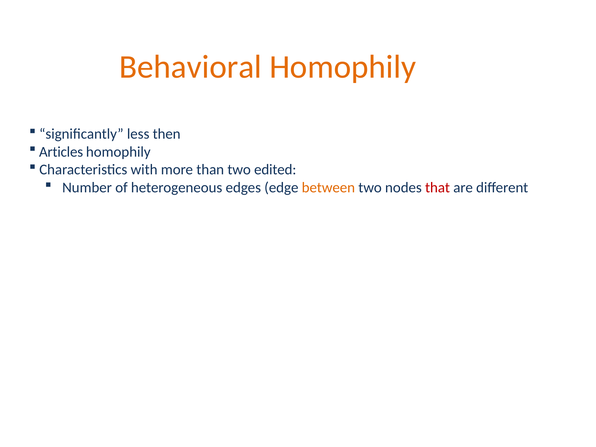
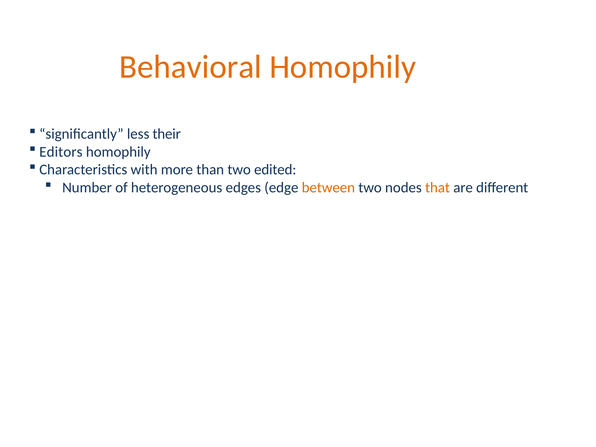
then: then -> their (167, 134)
Articles: Articles -> Editors (61, 152)
that colour: red -> orange (438, 188)
